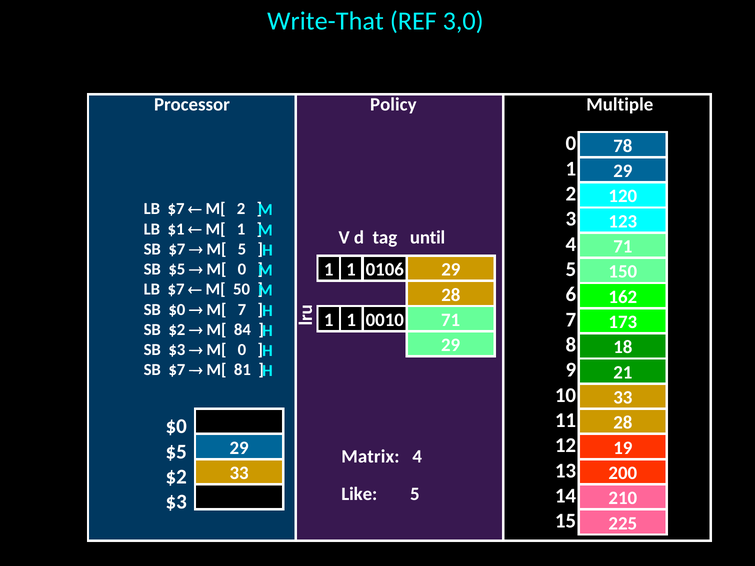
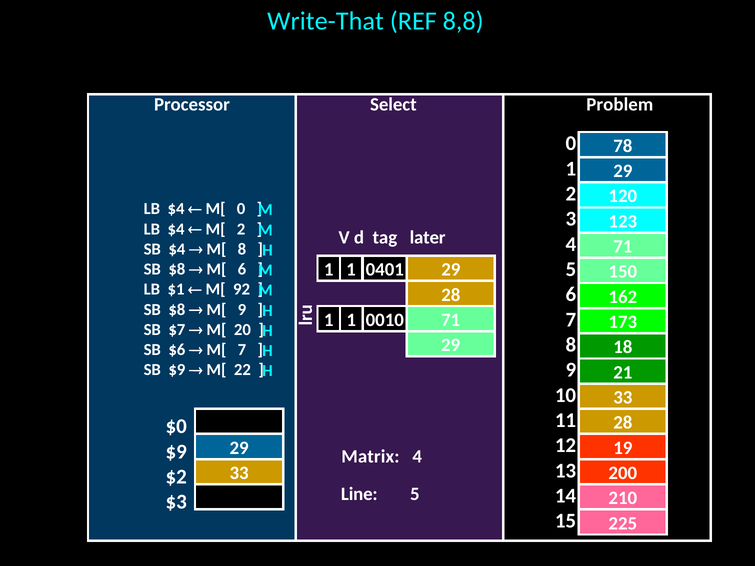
3,0: 3,0 -> 8,8 (463, 21)
Policy: Policy -> Select (393, 104)
Multiple: Multiple -> Problem (620, 104)
$7: $7 -> $4 (176, 209)
M[ 2: 2 -> 0 (241, 209)
$1: $1 -> $4 (176, 229)
M[ 1: 1 -> 2 (241, 229)
until: until -> later (428, 238)
$7: $7 -> $4 (177, 249)
M[ 5: 5 -> 8 (242, 249)
0106: 0106 -> 0401 (385, 270)
$5: $5 -> $8 (177, 269)
0: 0 -> 6 (242, 269)
$7: $7 -> $1 (176, 290)
50: 50 -> 92 (242, 290)
$0: $0 -> $8 (177, 310)
M[ 7: 7 -> 9 (242, 310)
SB $2: $2 -> $7 (177, 330)
84: 84 -> 20 (242, 330)
SB $3: $3 -> $6 (177, 350)
0: 0 -> 7 (242, 350)
$7: $7 -> $9 (177, 370)
81: 81 -> 22 (242, 370)
$5: $5 -> $9 (176, 452)
Like: Like -> Line (359, 494)
